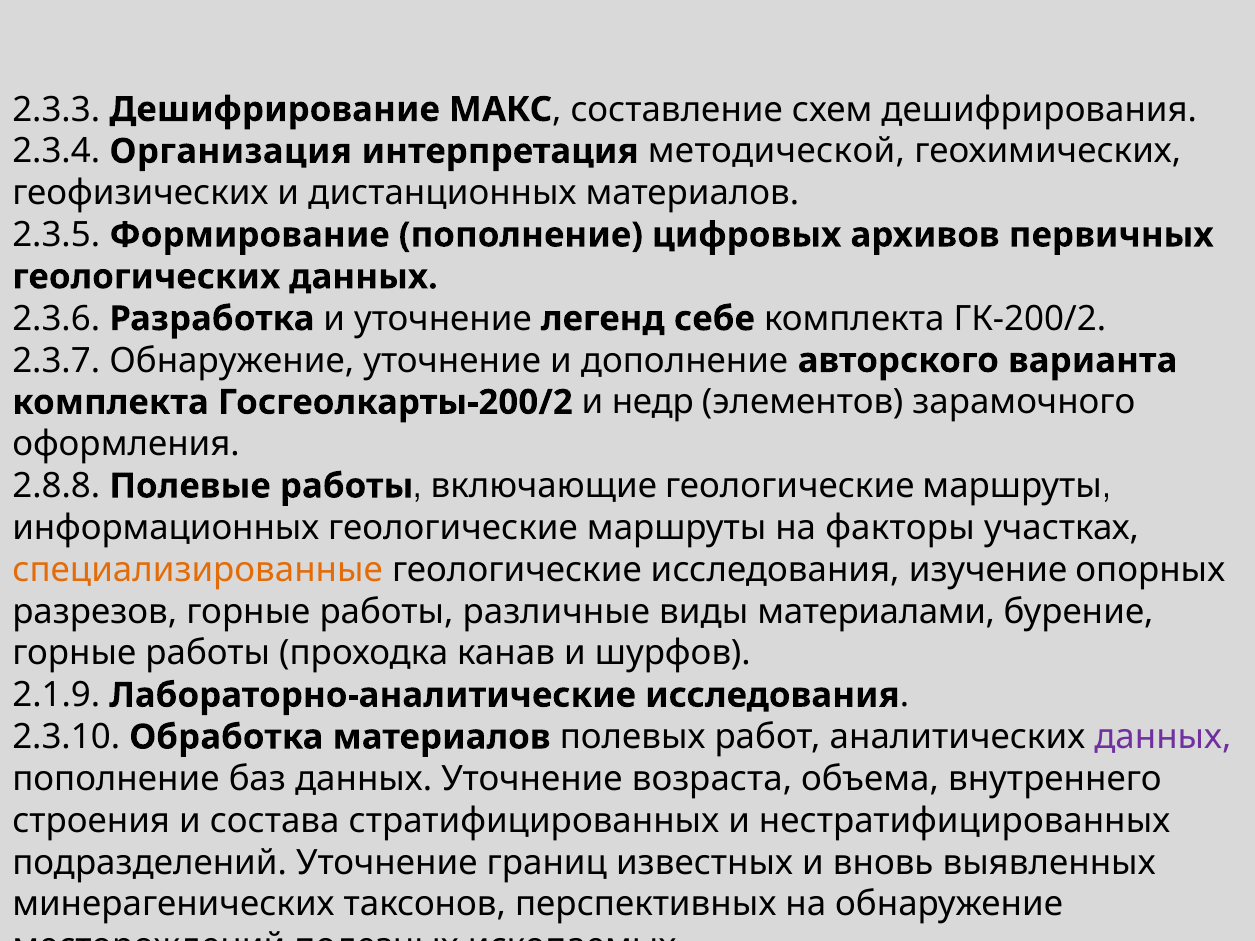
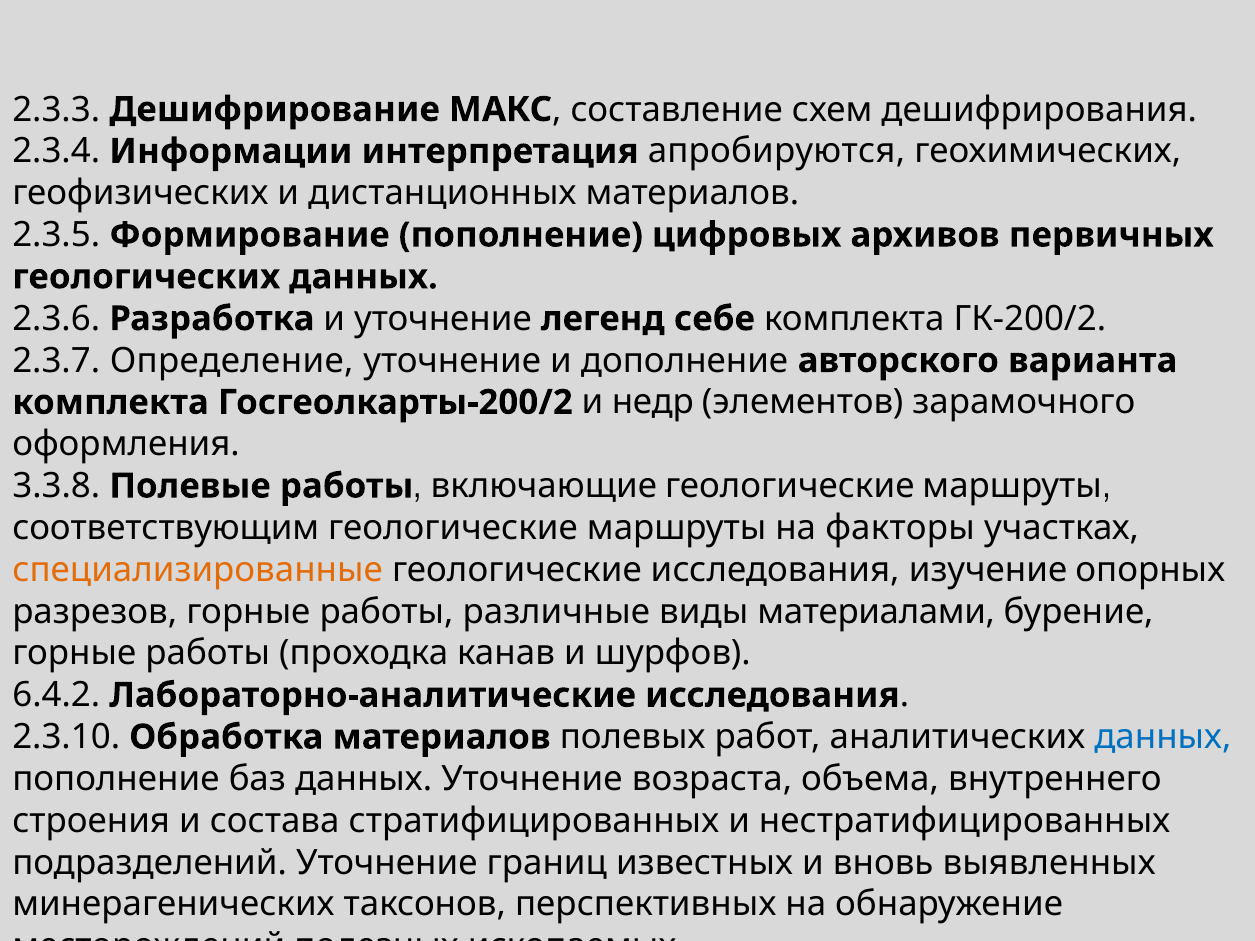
Организация: Организация -> Информации (231, 151)
методической: методической -> апробируются (776, 151)
2.3.7 Обнаружение: Обнаружение -> Определение (232, 361)
2.8.8: 2.8.8 -> 3.3.8 (56, 486)
информационных: информационных -> соответствующим (166, 528)
2.1.9: 2.1.9 -> 6.4.2 (56, 695)
данных colour: purple -> blue (1163, 737)
